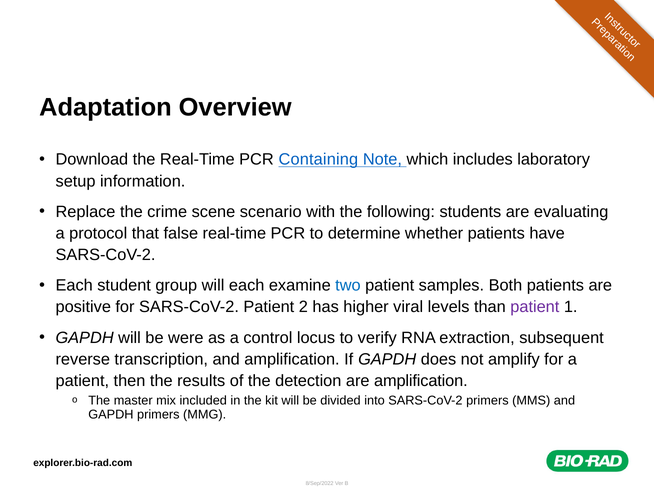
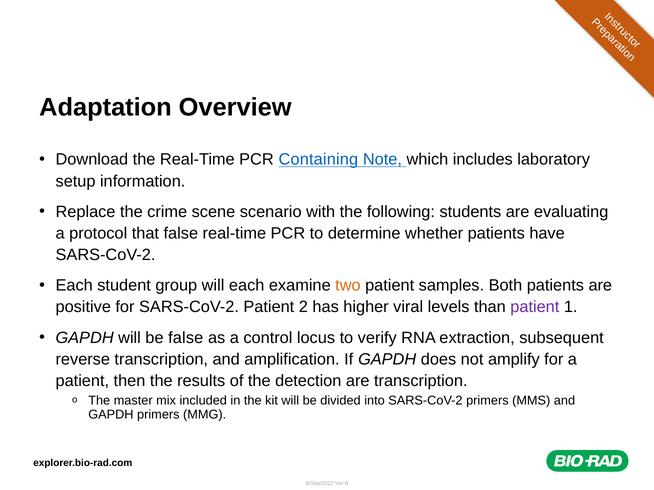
two colour: blue -> orange (348, 286)
be were: were -> false (186, 338)
are amplification: amplification -> transcription (421, 381)
